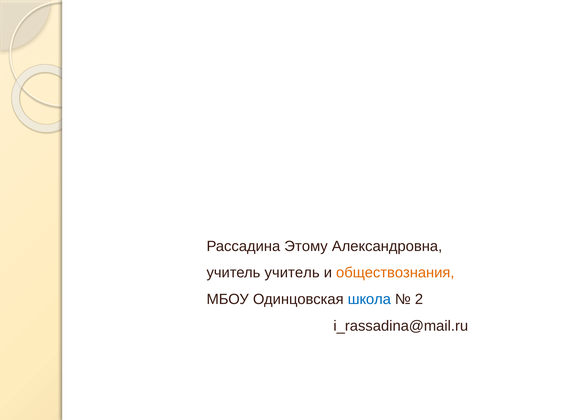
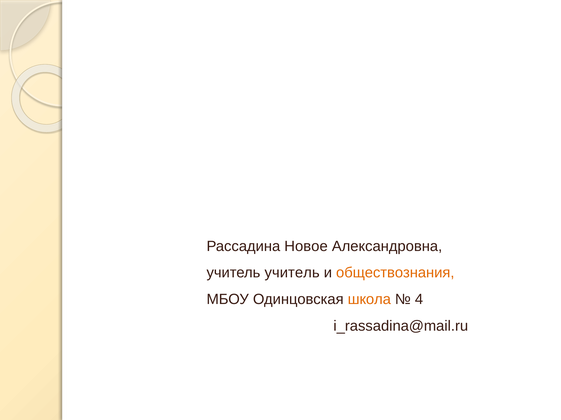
Этому: Этому -> Новое (306, 247)
школа colour: blue -> orange (369, 300)
2: 2 -> 4 (419, 300)
